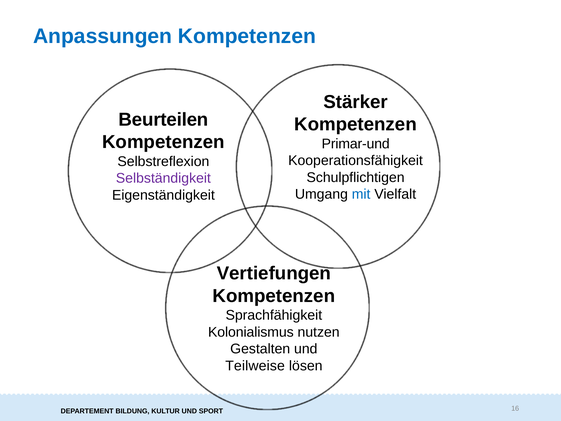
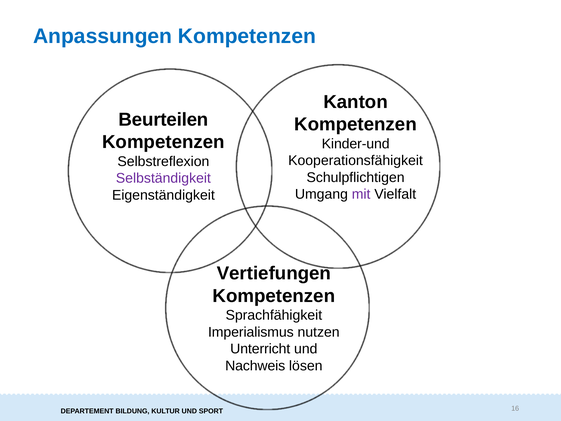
Stärker: Stärker -> Kanton (356, 102)
Primar-und: Primar-und -> Kinder-und (356, 144)
mit colour: blue -> purple (361, 194)
Kolonialismus: Kolonialismus -> Imperialismus (251, 332)
Gestalten: Gestalten -> Unterricht (260, 349)
Teilweise: Teilweise -> Nachweis (255, 366)
